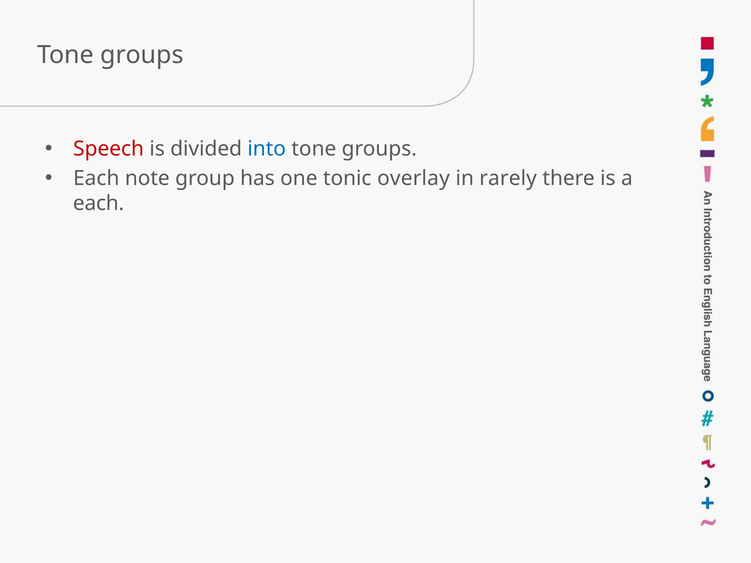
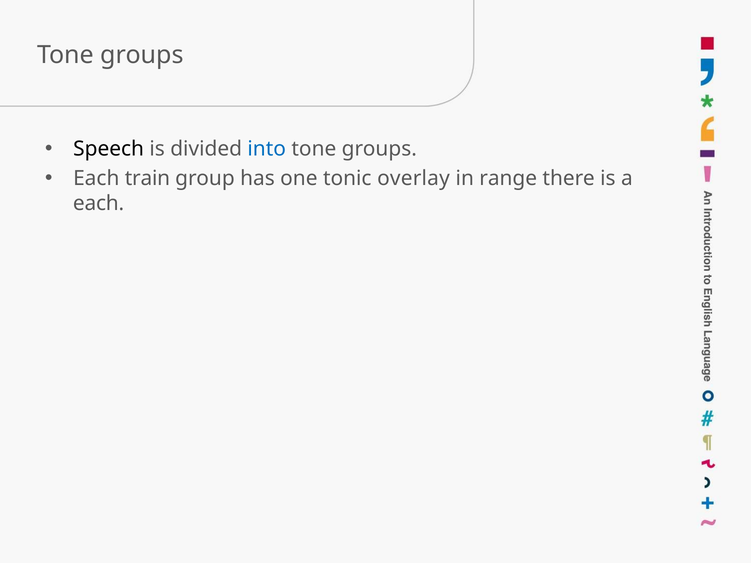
Speech colour: red -> black (109, 149)
note: note -> train (147, 178)
rarely: rarely -> range (508, 178)
